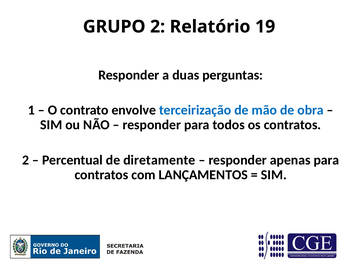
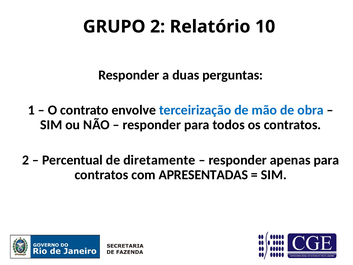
19: 19 -> 10 (265, 27)
LANÇAMENTOS: LANÇAMENTOS -> APRESENTADAS (203, 175)
